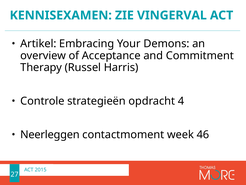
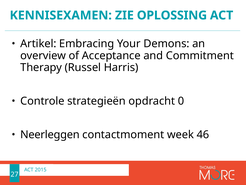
VINGERVAL: VINGERVAL -> OPLOSSING (172, 15)
4: 4 -> 0 (181, 101)
